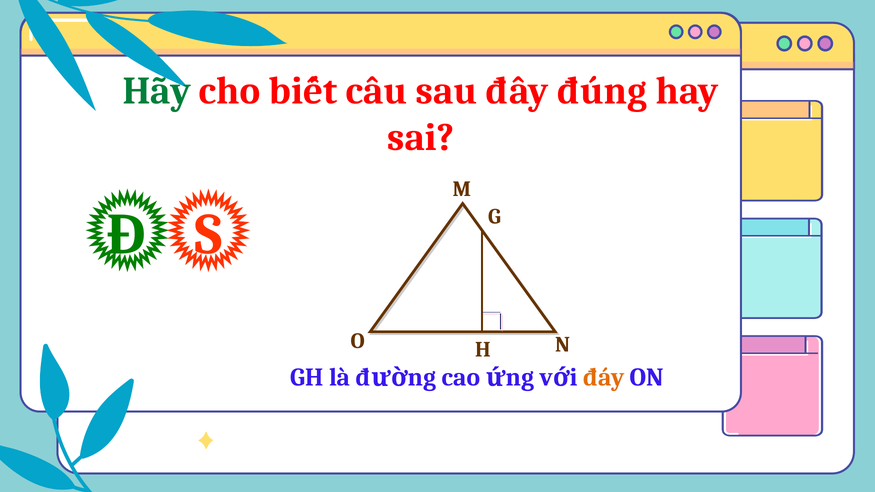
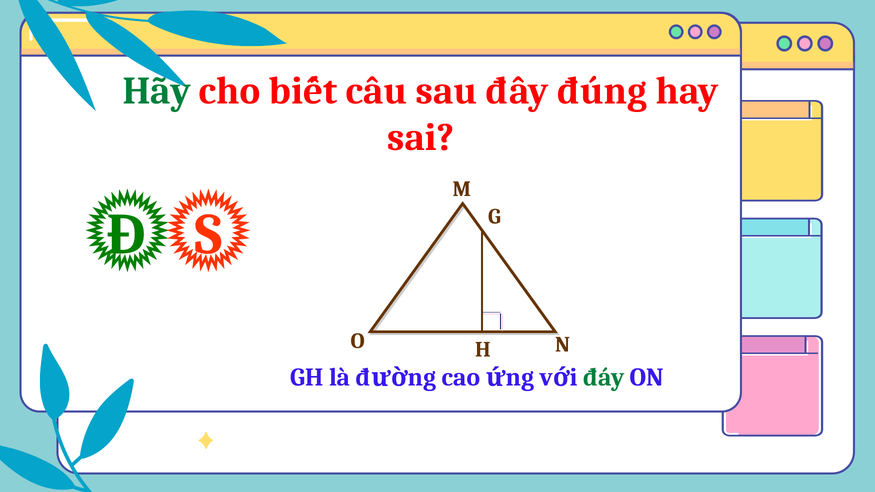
đáy colour: orange -> green (604, 378)
